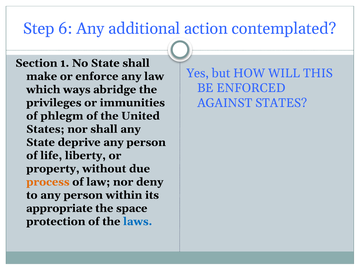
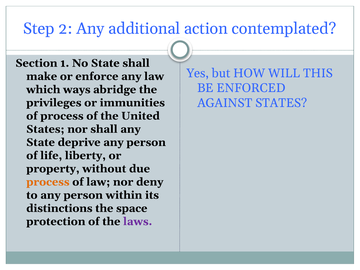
6: 6 -> 2 (65, 29)
of phlegm: phlegm -> process (62, 116)
appropriate: appropriate -> distinctions (59, 208)
laws colour: blue -> purple (138, 221)
